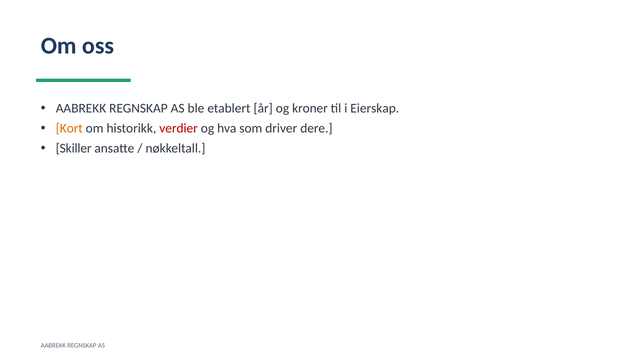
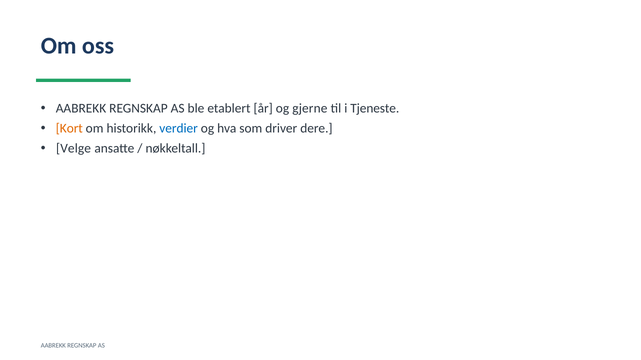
kroner: kroner -> gjerne (310, 109)
Eierskap: Eierskap -> Tjeneste (375, 109)
verdier colour: red -> blue (179, 129)
Skiller: Skiller -> Velge (74, 149)
